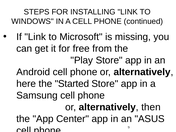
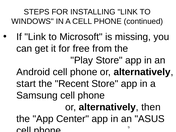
here: here -> start (26, 84)
Started: Started -> Recent (72, 84)
